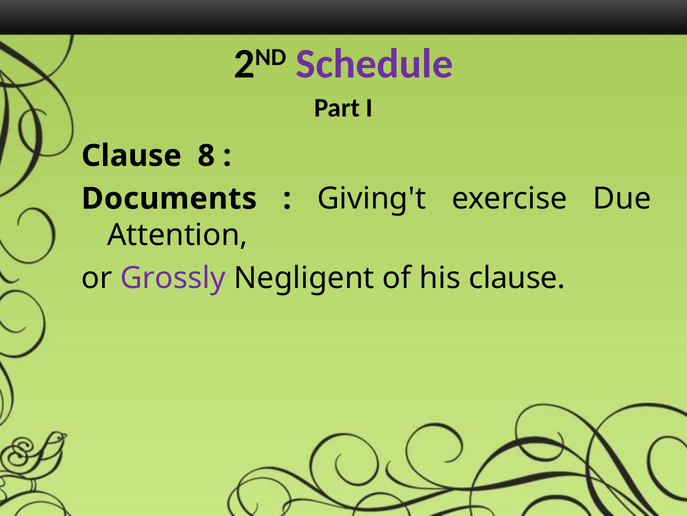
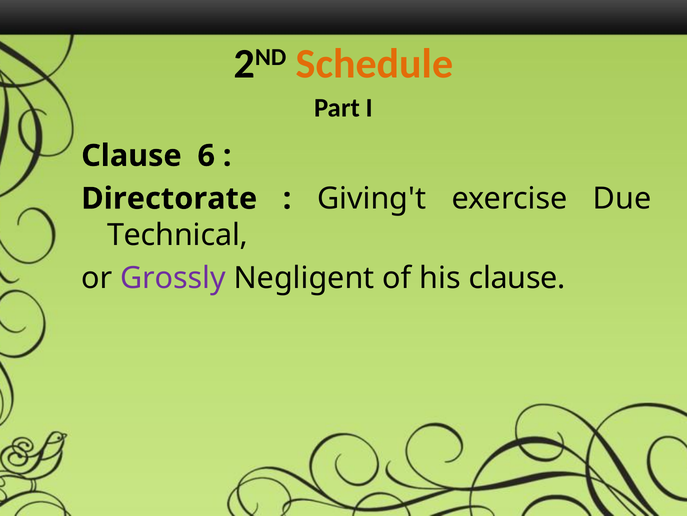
Schedule colour: purple -> orange (374, 64)
8: 8 -> 6 (206, 156)
Documents: Documents -> Directorate (169, 198)
Attention: Attention -> Technical (178, 235)
